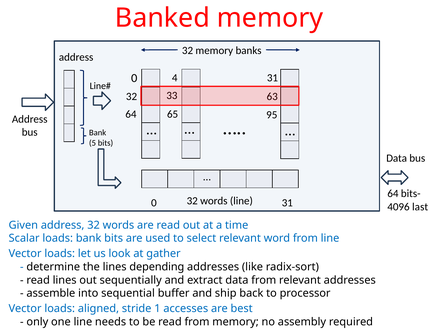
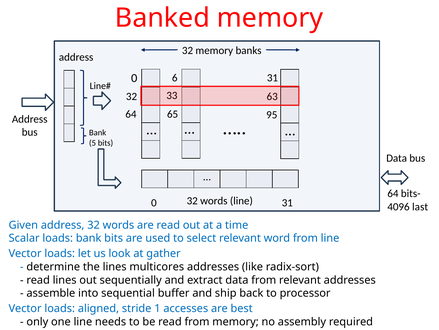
4: 4 -> 6 (175, 78)
depending: depending -> multicores (157, 266)
